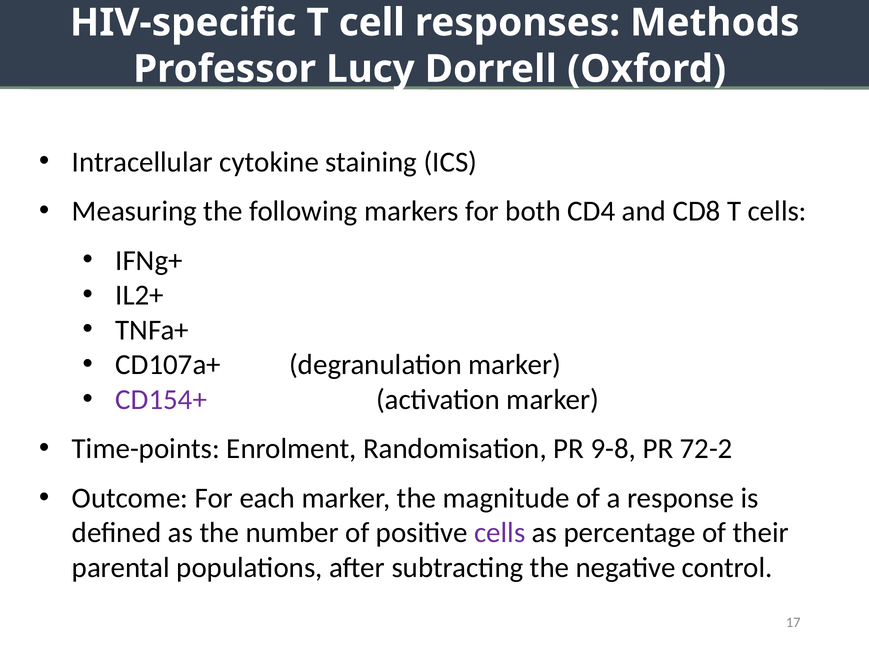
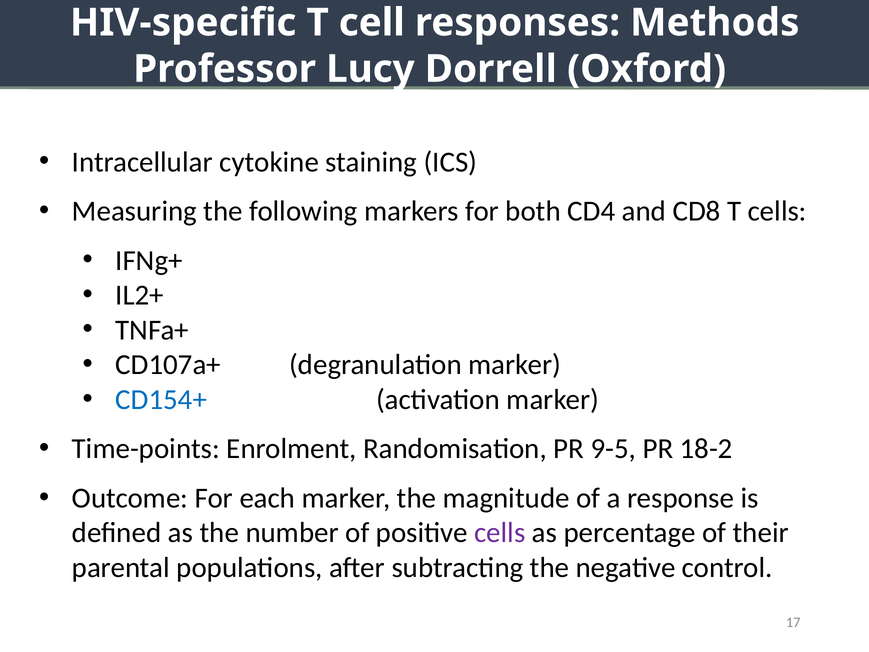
CD154+ colour: purple -> blue (161, 399)
9-8: 9-8 -> 9-5 (613, 449)
72-2: 72-2 -> 18-2 (706, 449)
